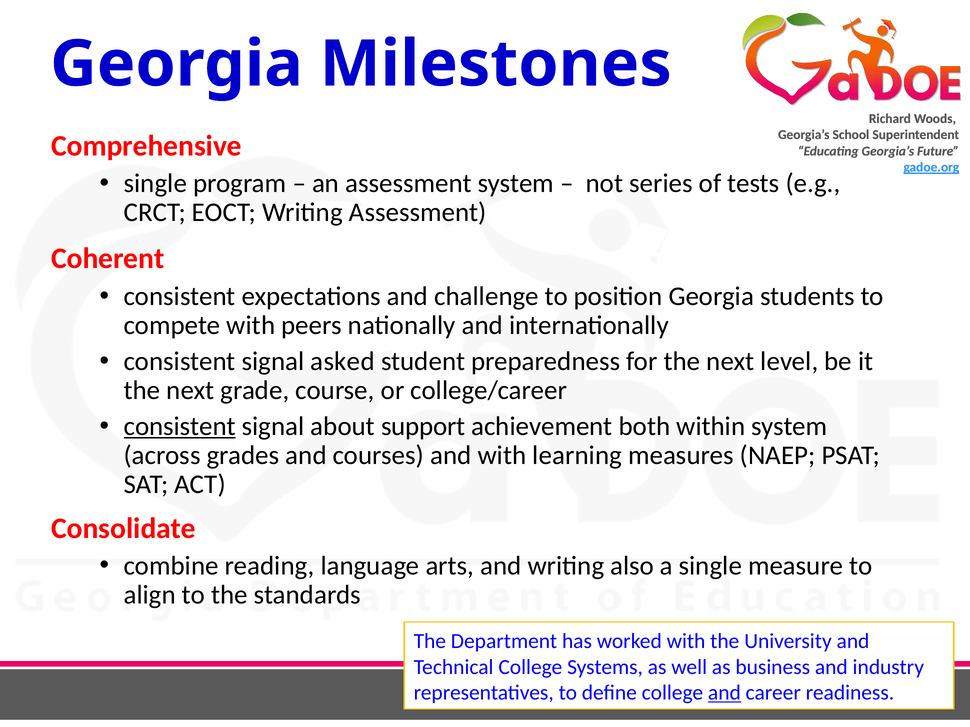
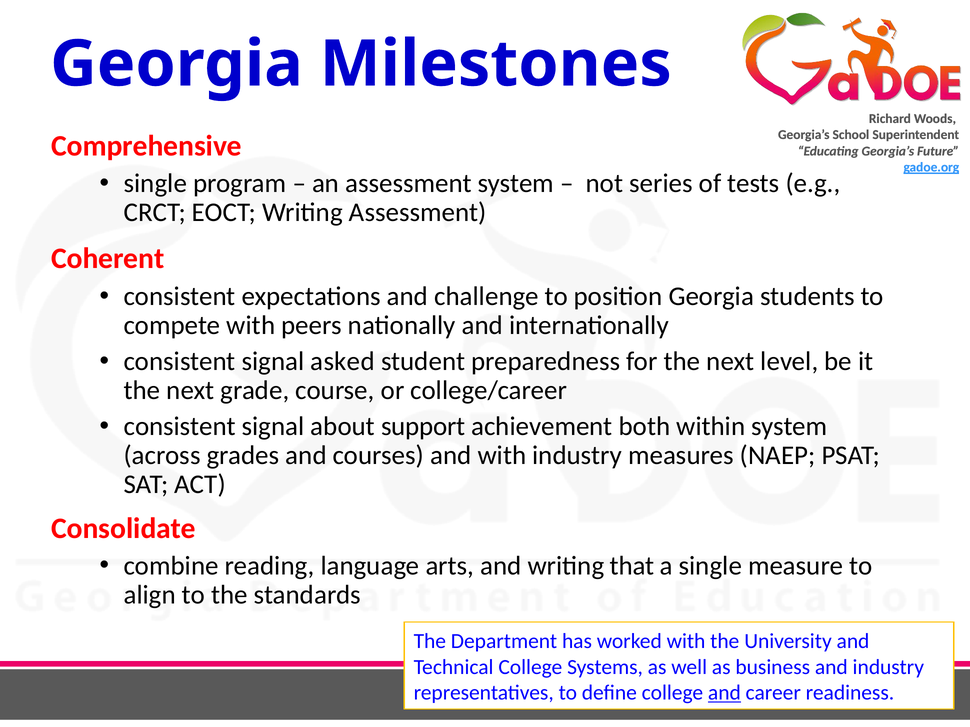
consistent underline: present -> none (180, 427)
with learning: learning -> industry (577, 456)
also: also -> that (632, 566)
